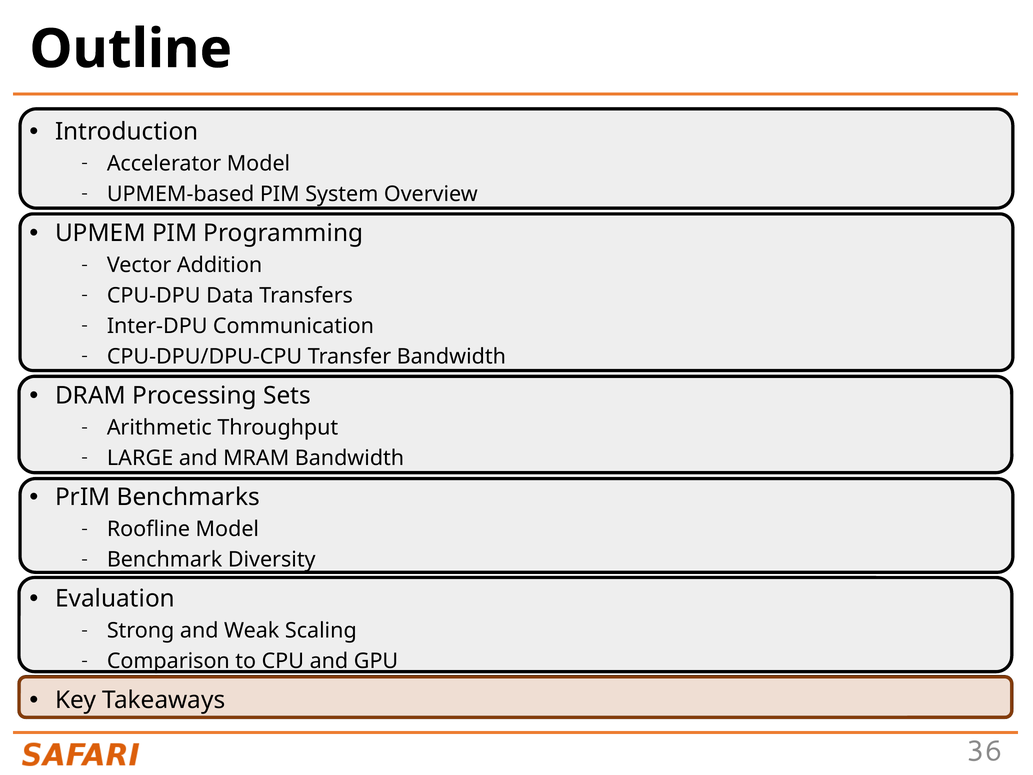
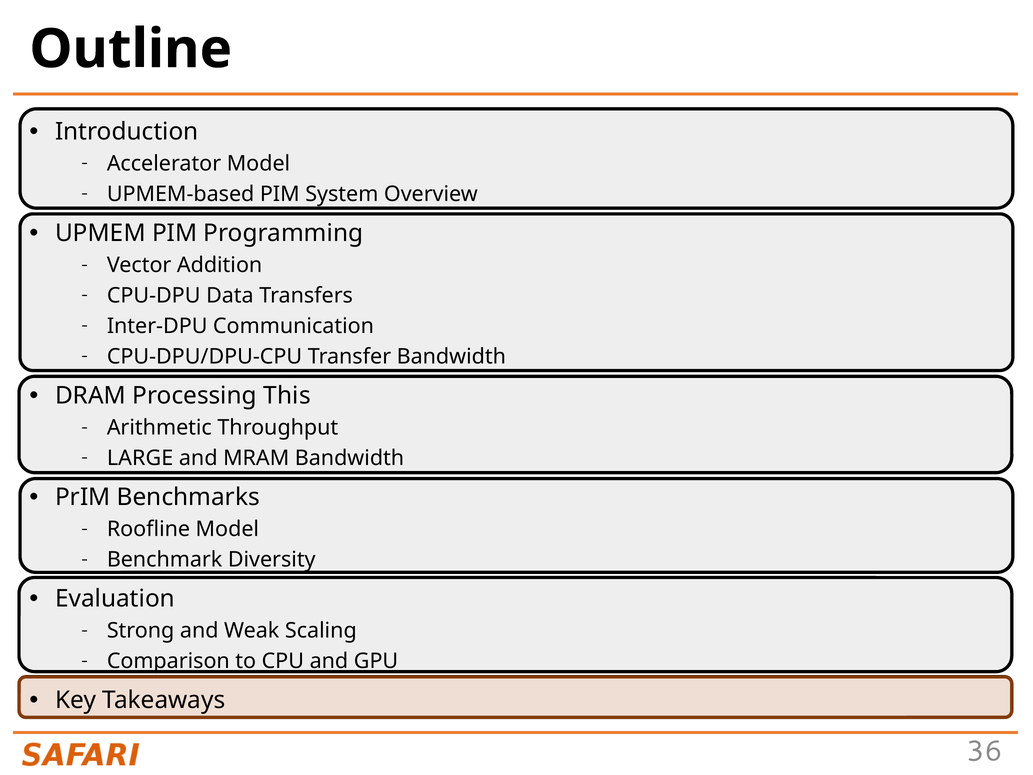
Sets: Sets -> This (287, 396)
